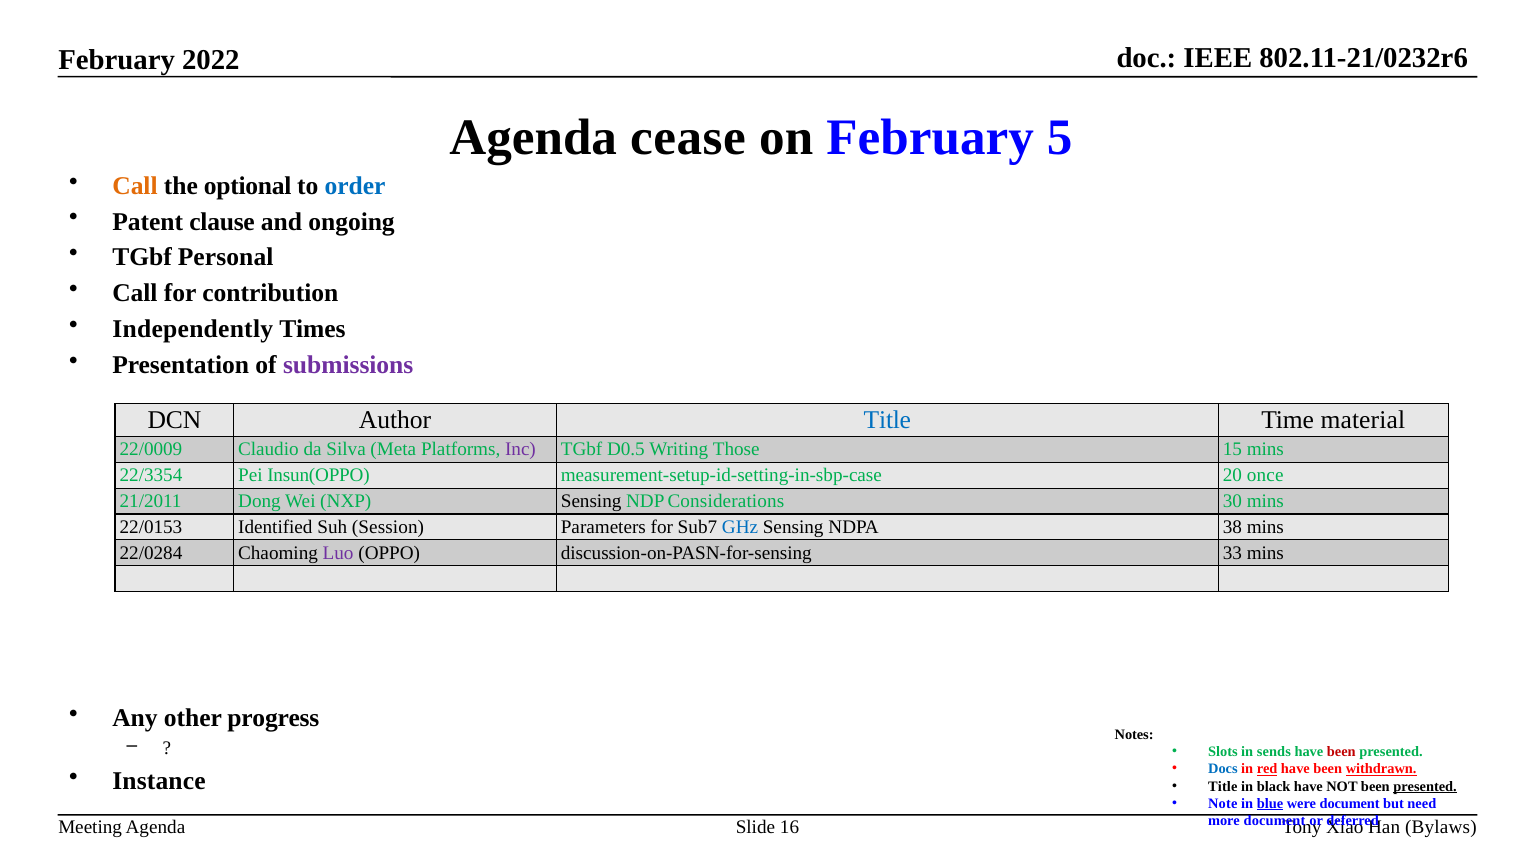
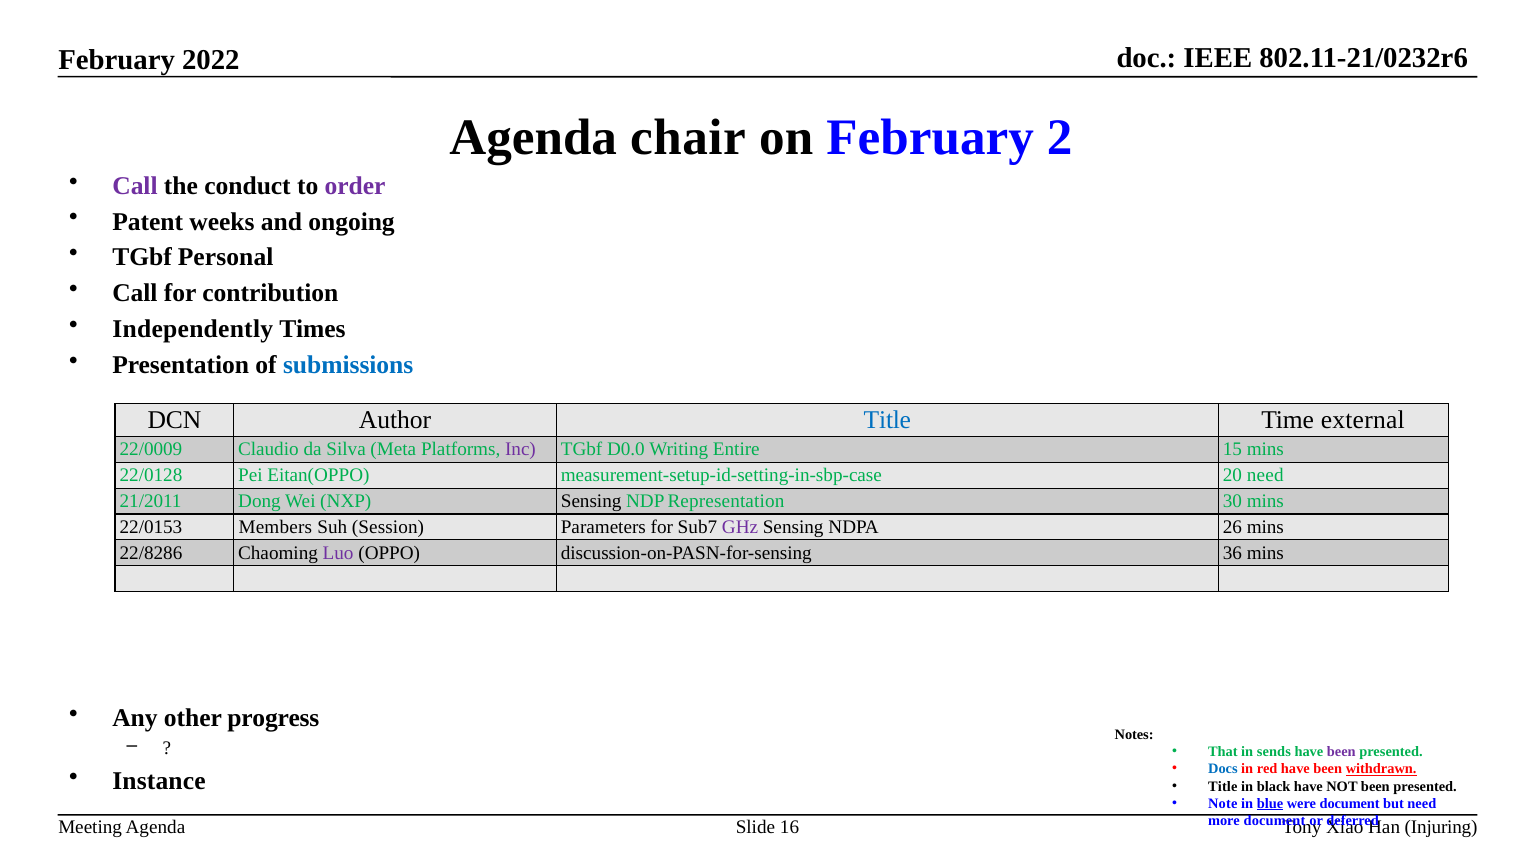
cease: cease -> chair (688, 138)
5: 5 -> 2 (1060, 138)
Call colour: orange -> purple (135, 186)
optional: optional -> conduct (248, 186)
order colour: blue -> purple (355, 186)
clause: clause -> weeks (222, 222)
submissions colour: purple -> blue (348, 365)
material: material -> external (1363, 421)
D0.5: D0.5 -> D0.0 (626, 450)
Those: Those -> Entire (736, 450)
22/3354: 22/3354 -> 22/0128 (151, 476)
Insun(OPPO: Insun(OPPO -> Eitan(OPPO (318, 476)
20 once: once -> need (1265, 476)
Considerations: Considerations -> Representation (726, 501)
Identified: Identified -> Members (275, 527)
GHz colour: blue -> purple (740, 527)
38: 38 -> 26 (1232, 527)
22/0284: 22/0284 -> 22/8286 (151, 553)
33: 33 -> 36 (1232, 553)
Slots: Slots -> That (1223, 752)
been colour: red -> purple (1341, 752)
red underline: present -> none (1267, 769)
presented underline: present -> none (1425, 787)
Bylaws: Bylaws -> Injuring (1441, 828)
